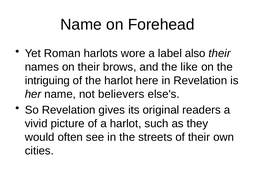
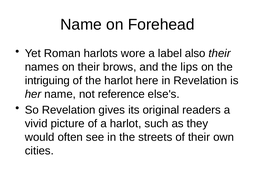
like: like -> lips (189, 67)
believers: believers -> reference (121, 94)
